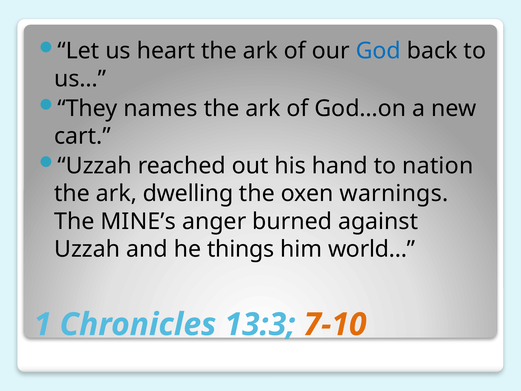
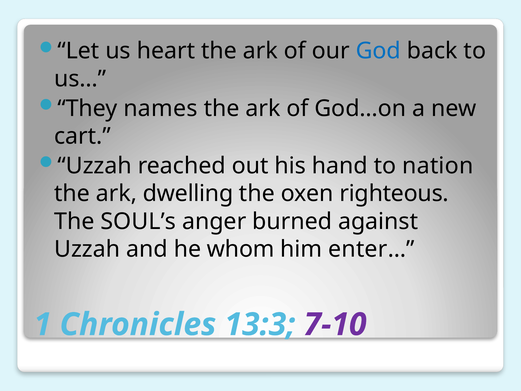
warnings: warnings -> righteous (394, 194)
MINE’s: MINE’s -> SOUL’s (138, 221)
things: things -> whom (241, 249)
world…: world… -> enter… (371, 249)
7-10 colour: orange -> purple (335, 324)
